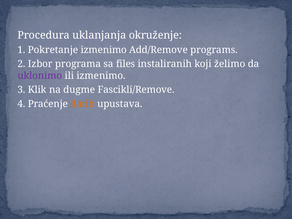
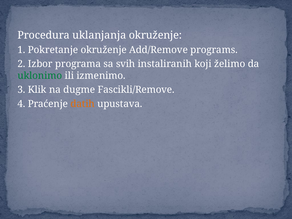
Pokretanje izmenimo: izmenimo -> okruženje (104, 50)
files: files -> svih (126, 64)
uklonimo colour: purple -> green (40, 76)
